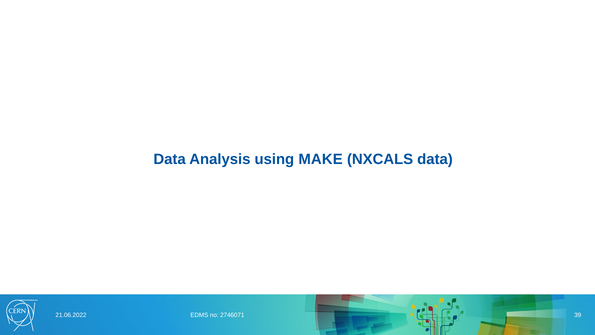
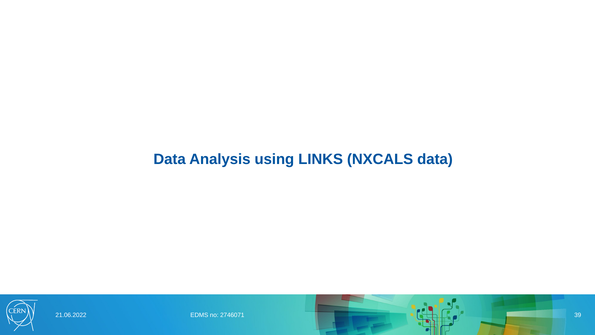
MAKE: MAKE -> LINKS (321, 159)
